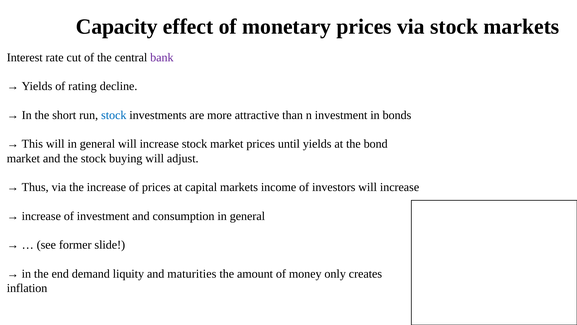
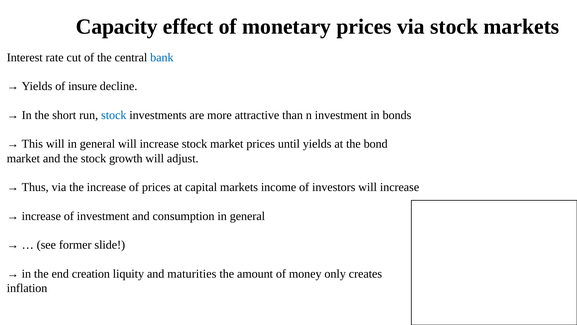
bank colour: purple -> blue (162, 57)
rating: rating -> insure (83, 86)
buying: buying -> growth (126, 158)
demand: demand -> creation (91, 273)
